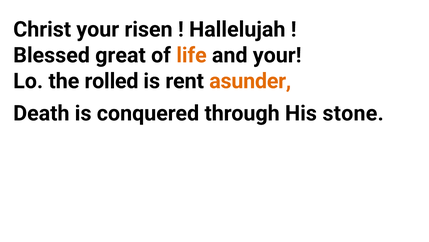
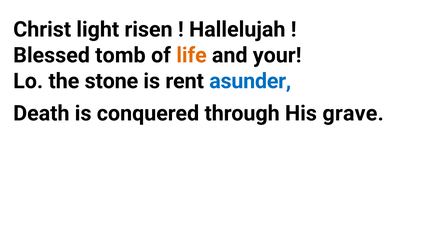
Christ your: your -> light (98, 29)
great: great -> tomb (120, 55)
rolled: rolled -> stone (111, 81)
asunder colour: orange -> blue (250, 81)
stone: stone -> grave (353, 113)
